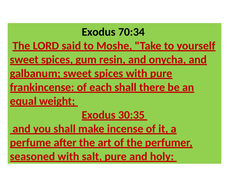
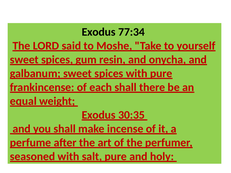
70:34: 70:34 -> 77:34 (131, 32)
